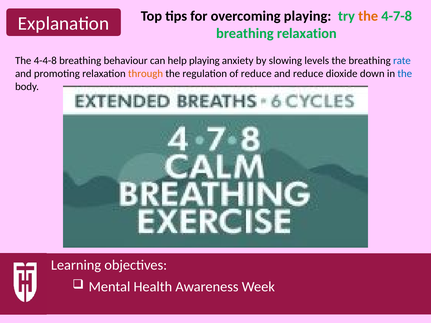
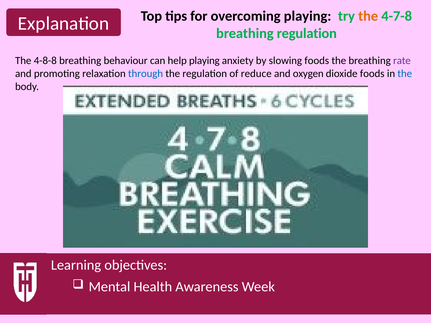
breathing relaxation: relaxation -> regulation (307, 33)
4-4-8: 4-4-8 -> 4-8-8 (45, 61)
slowing levels: levels -> foods (317, 61)
rate colour: blue -> purple (402, 61)
through colour: orange -> blue (146, 74)
and reduce: reduce -> oxygen (308, 74)
dioxide down: down -> foods (372, 74)
